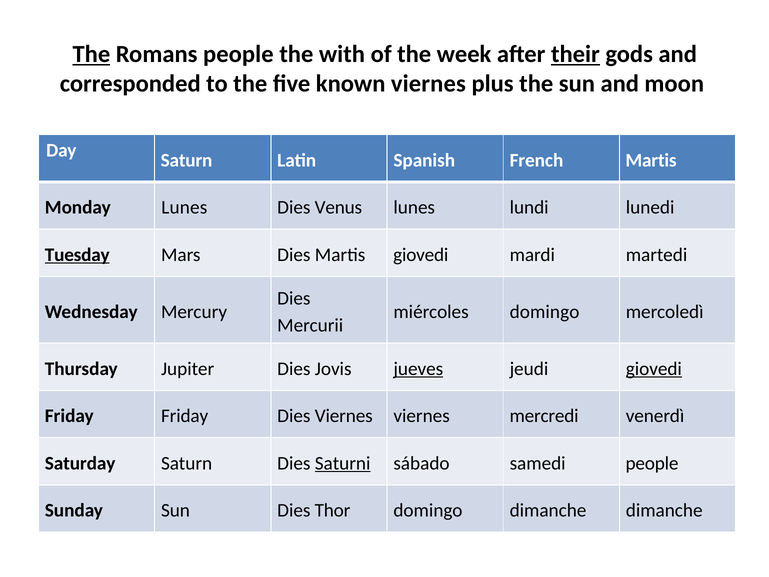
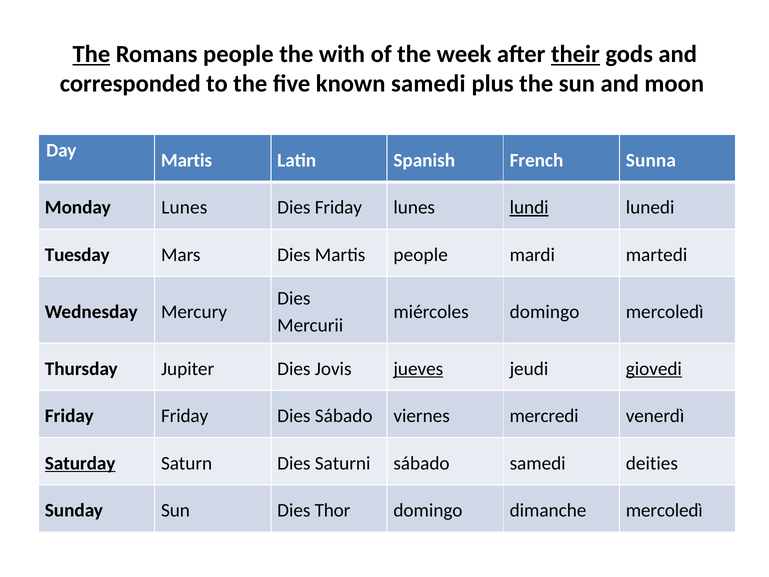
known viernes: viernes -> samedi (428, 84)
Saturn: Saturn -> Martis (187, 160)
French Martis: Martis -> Sunna (651, 160)
Dies Venus: Venus -> Friday (338, 207)
lundi underline: none -> present (529, 207)
Tuesday underline: present -> none (77, 255)
Martis giovedi: giovedi -> people (421, 255)
Dies Viernes: Viernes -> Sábado (344, 416)
Saturday underline: none -> present (80, 463)
Saturni underline: present -> none (343, 463)
samedi people: people -> deities (652, 463)
dimanche dimanche: dimanche -> mercoledì (664, 510)
